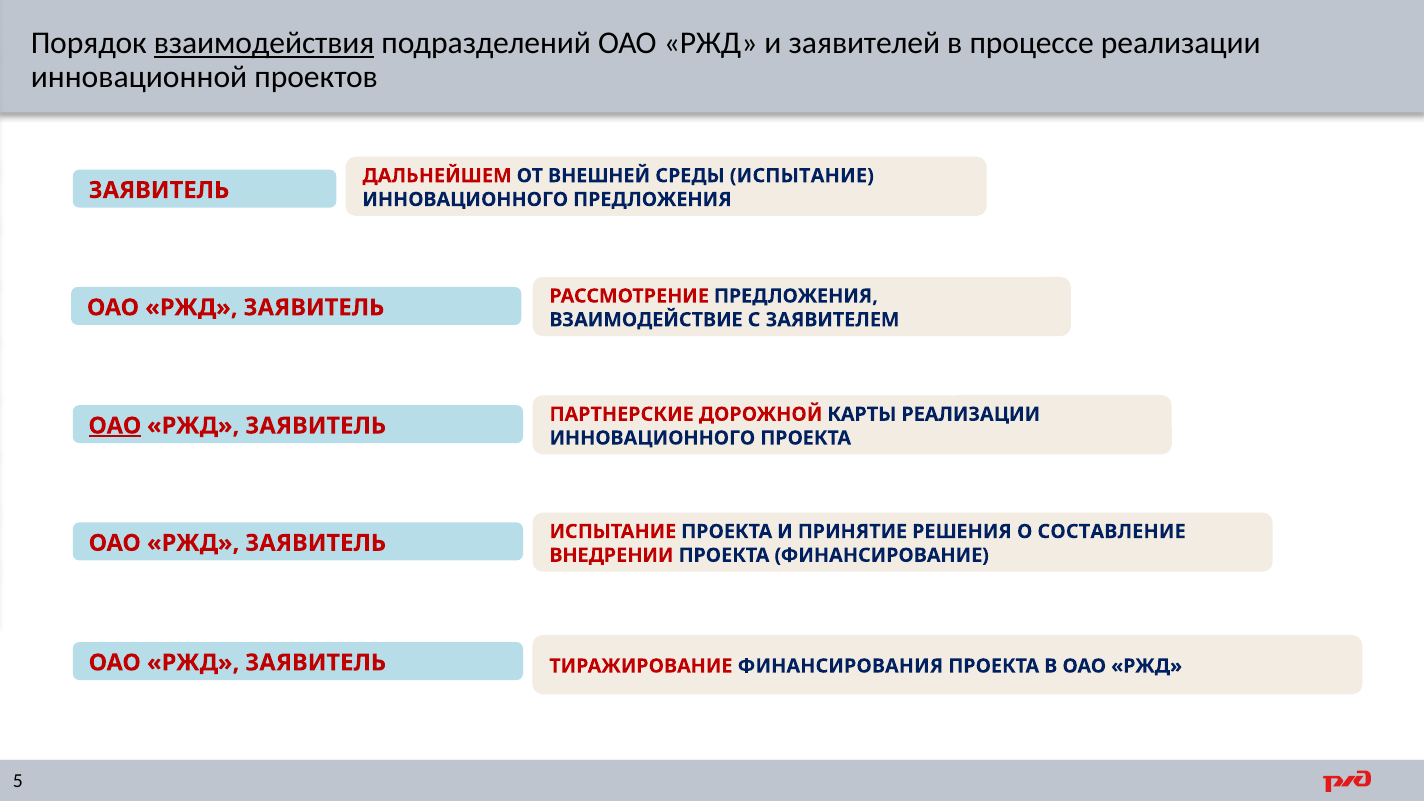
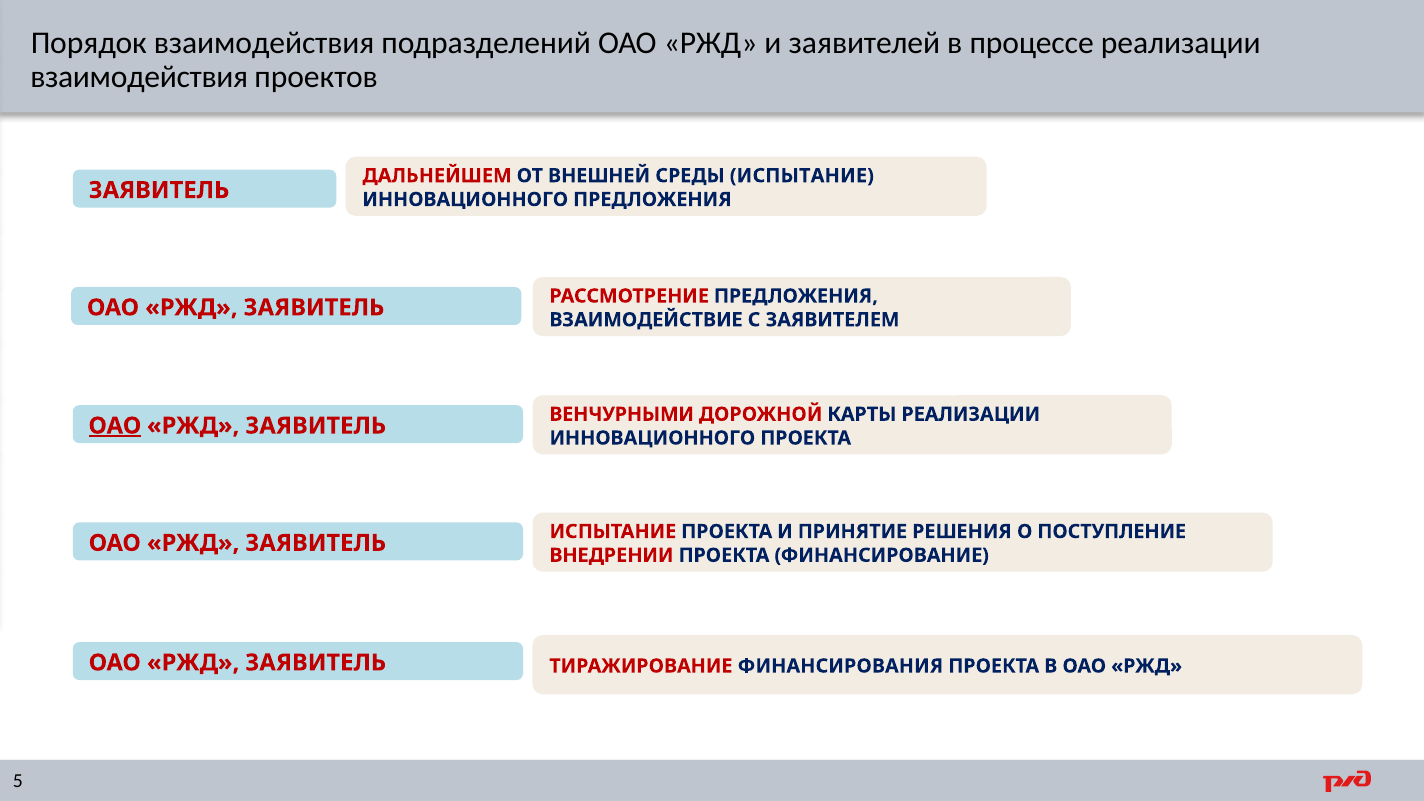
взаимодействия underline: present -> none (264, 43)
инновационной: инновационной -> взаимодействия (139, 77)
ПАРТНЕРСКИЕ: ПАРТНЕРСКИЕ -> ВЕНЧУРНЫМИ (622, 414)
СОСТАВЛЕНИЕ: СОСТАВЛЕНИЕ -> ПОСТУПЛЕНИЕ (1112, 532)
